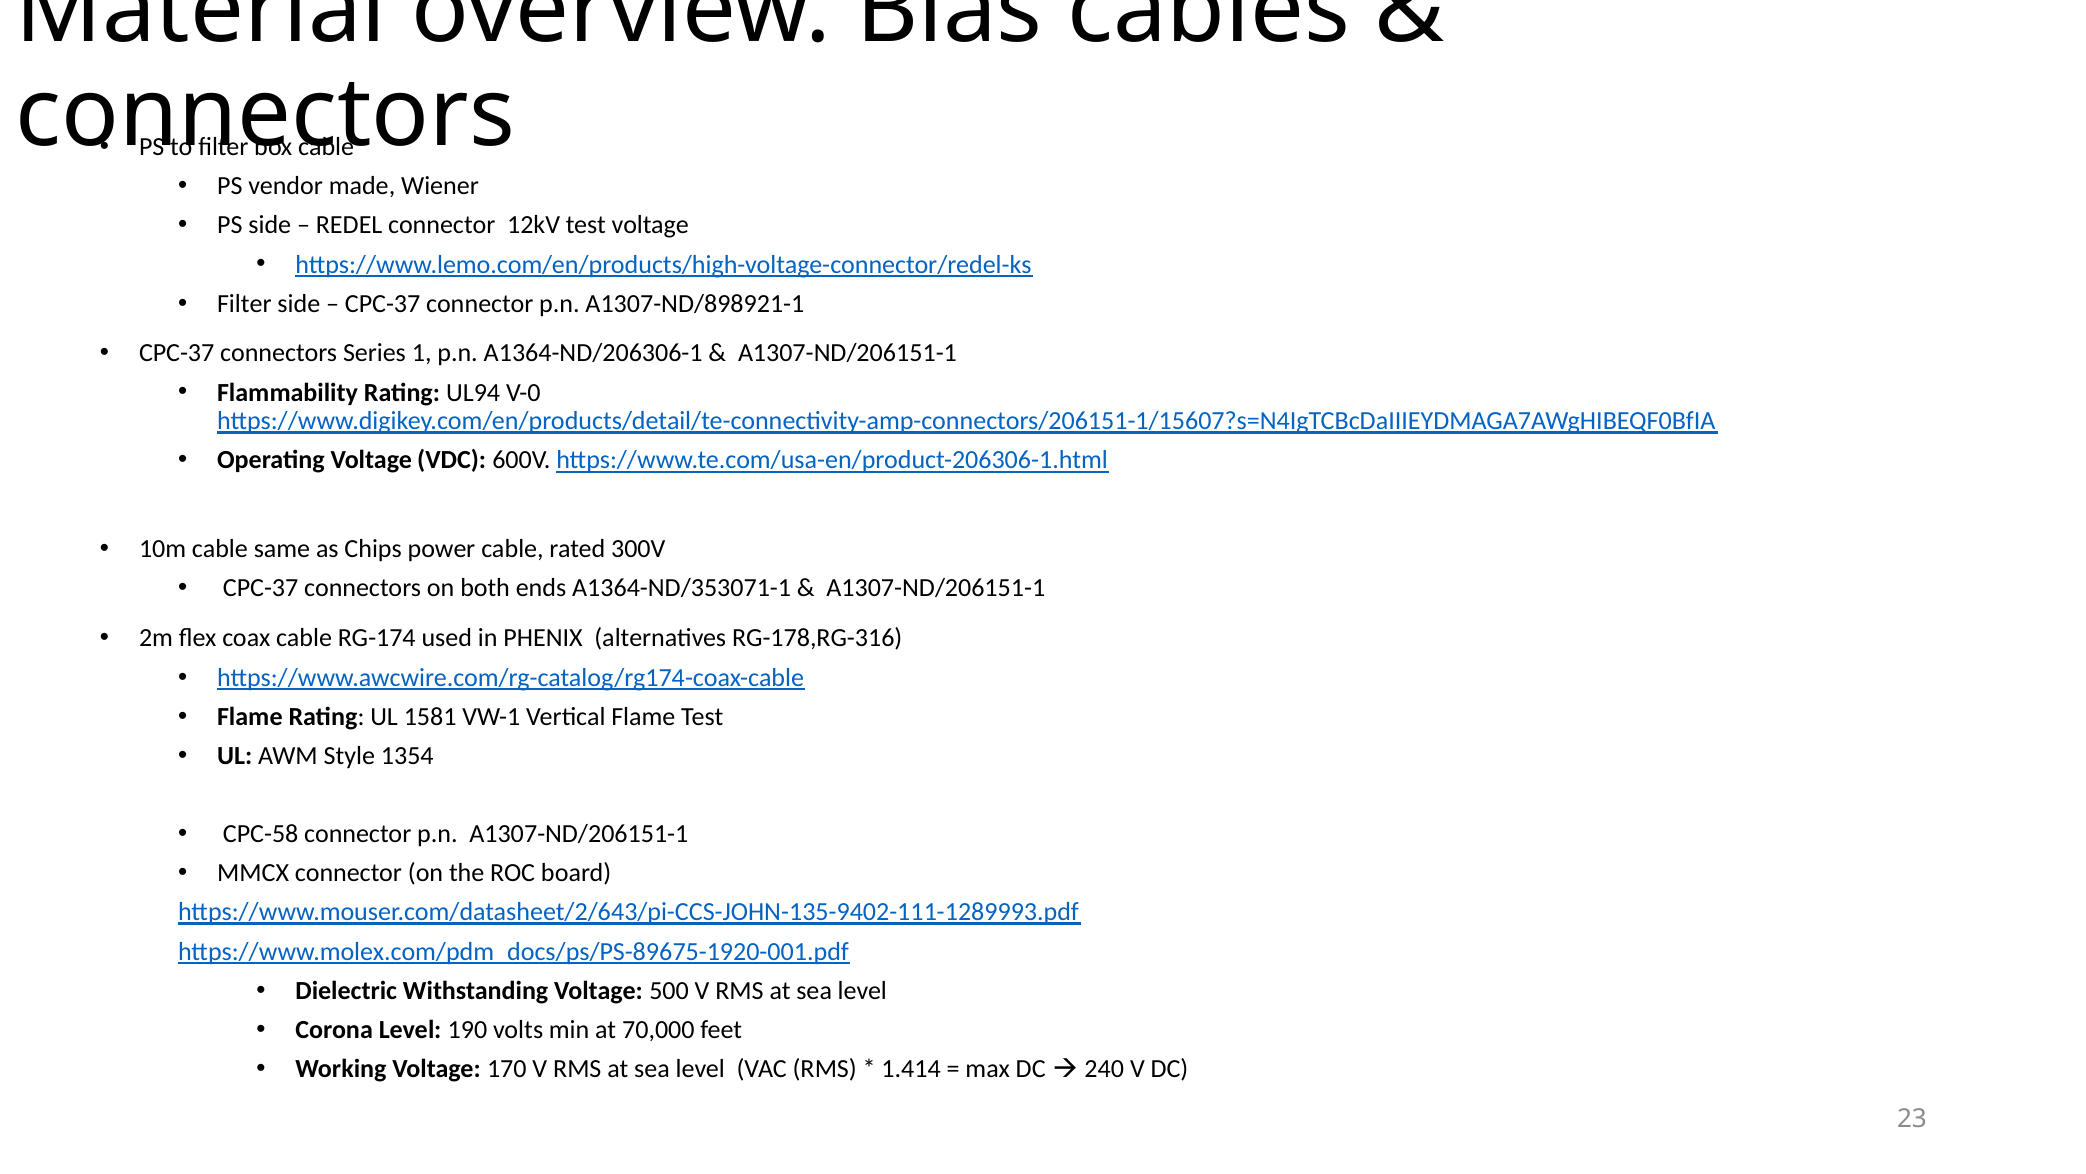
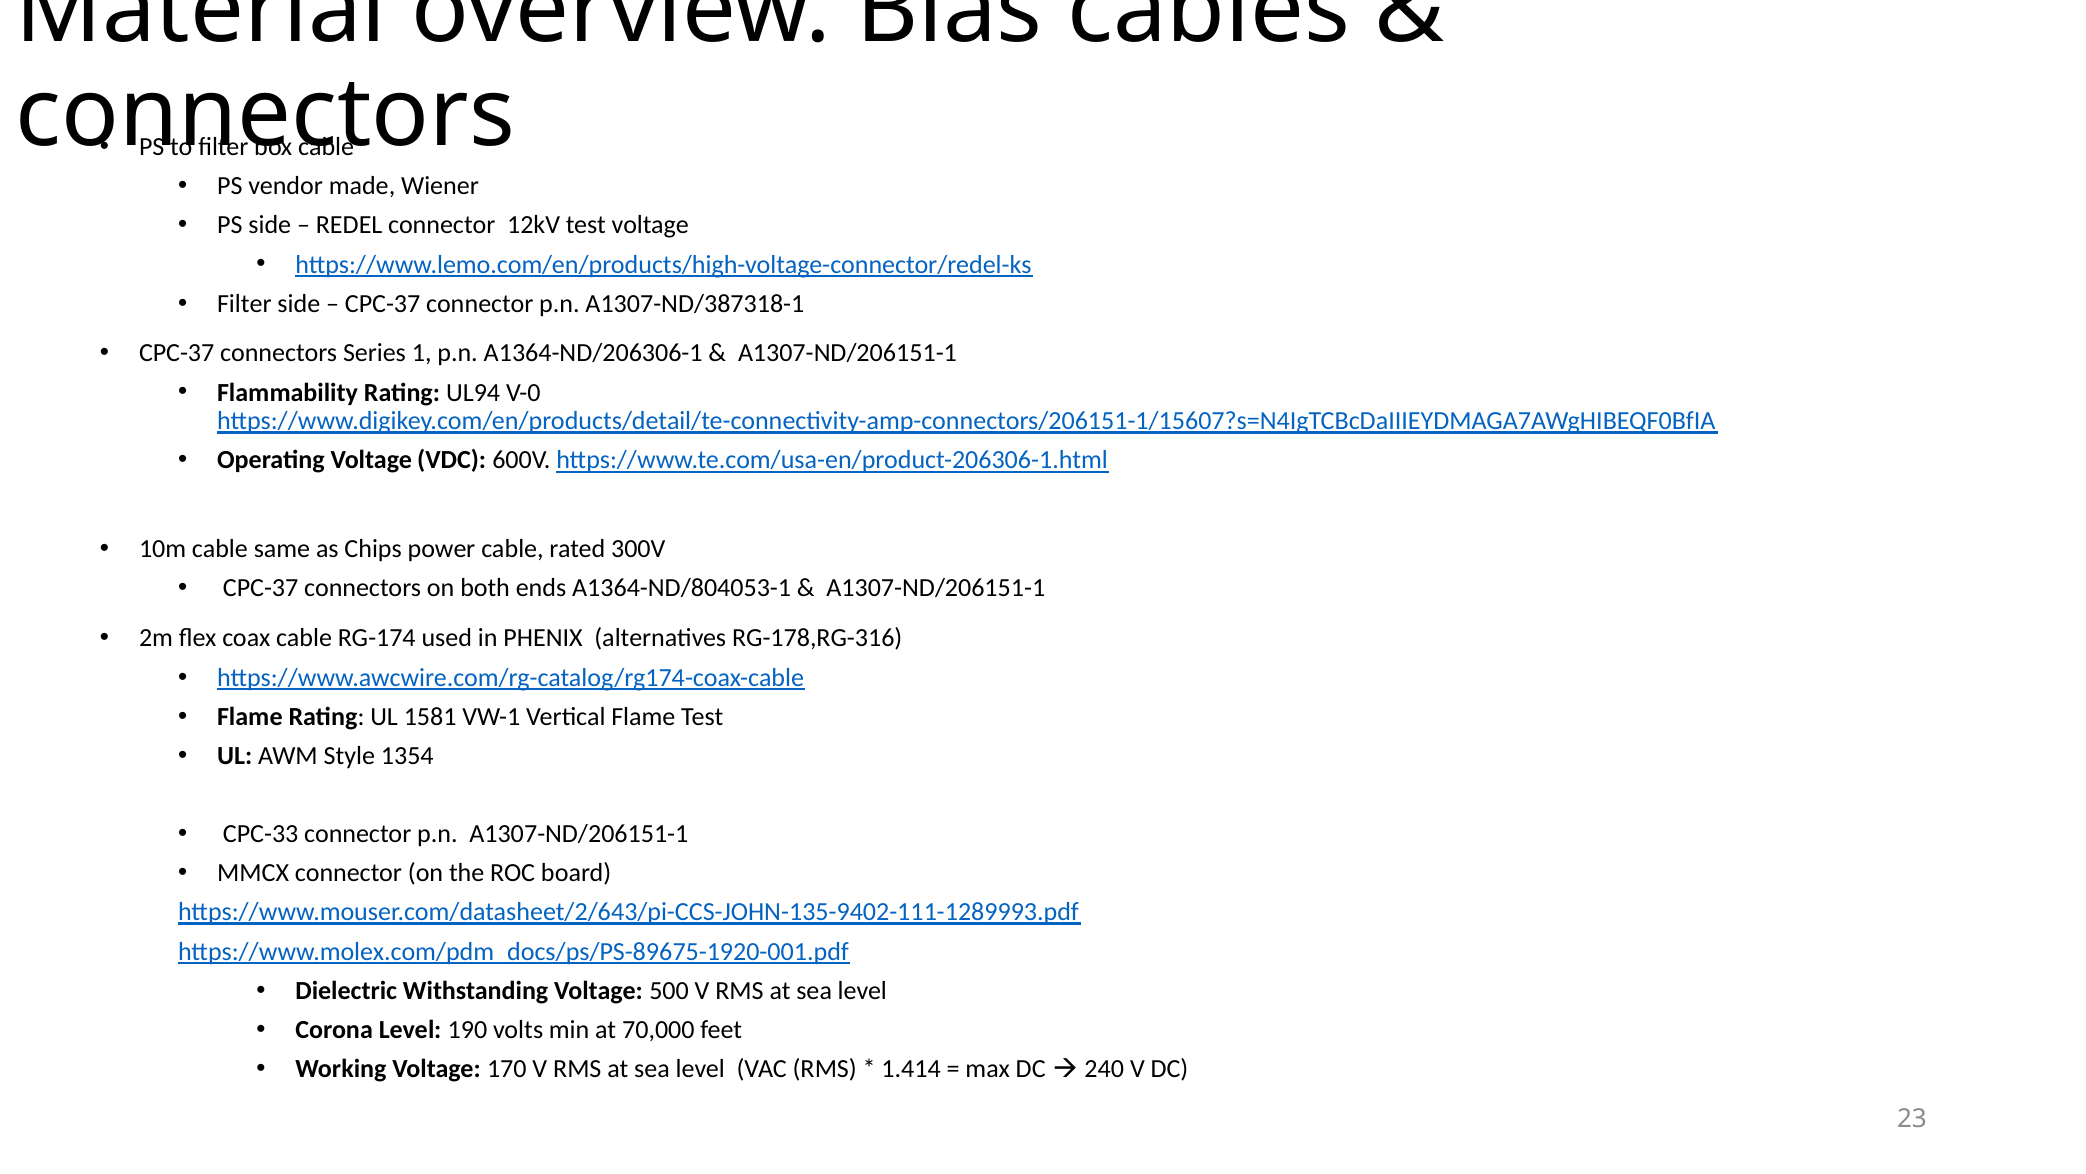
A1307-ND/898921-1: A1307-ND/898921-1 -> A1307-ND/387318-1 (695, 303)
A1364-ND/353071-1: A1364-ND/353071-1 -> A1364-ND/804053-1 (682, 588)
CPC-58: CPC-58 -> CPC-33 (261, 833)
